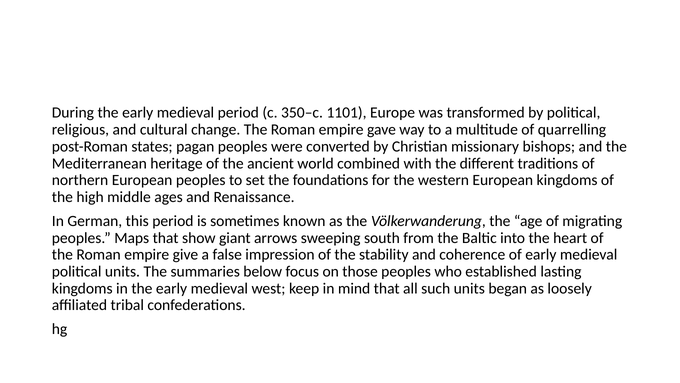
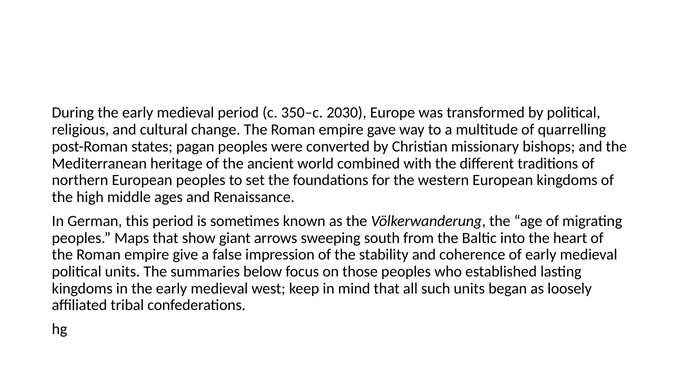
1101: 1101 -> 2030 (347, 113)
